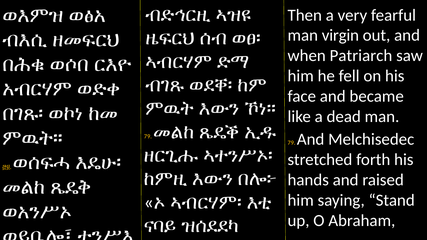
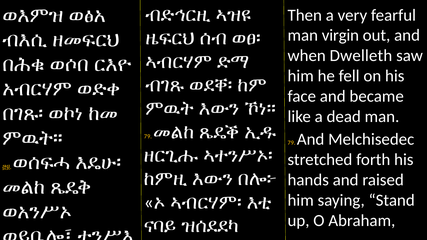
Patriarch: Patriarch -> Dwelleth (361, 56)
